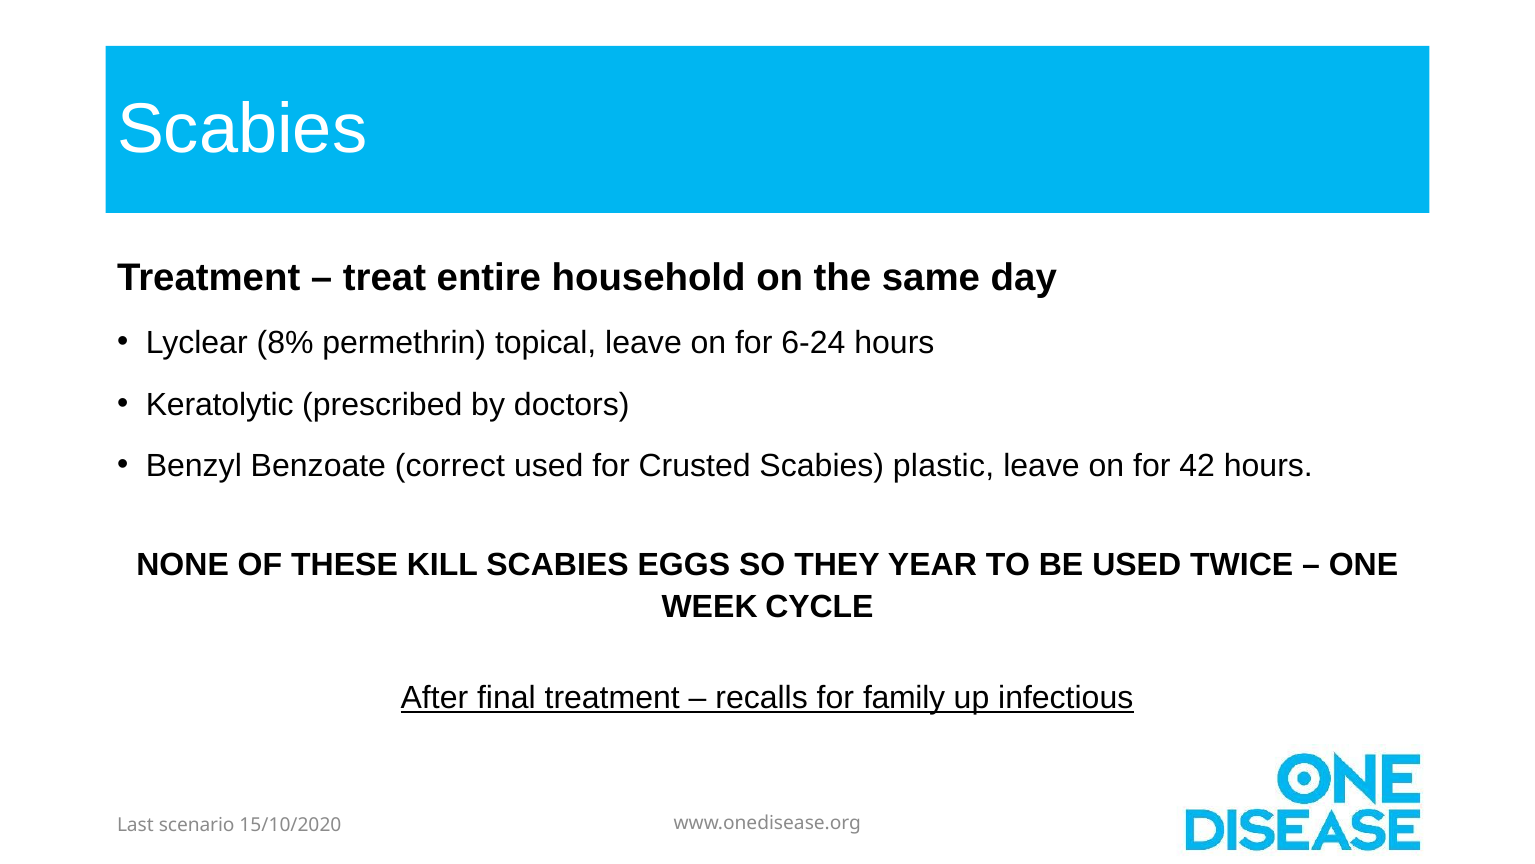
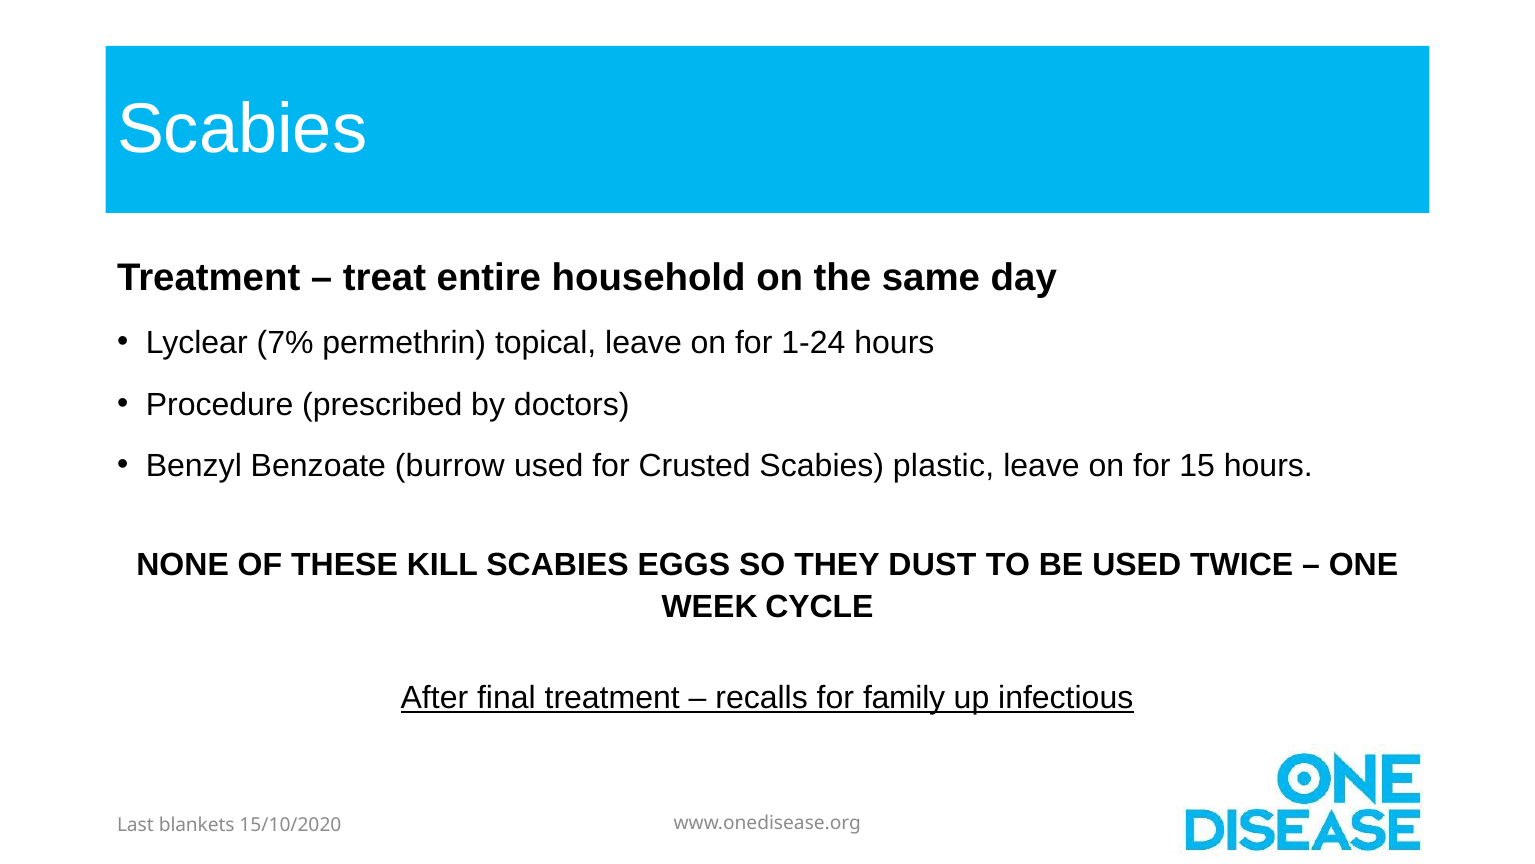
8%: 8% -> 7% (285, 343)
6-24: 6-24 -> 1-24 (813, 343)
Keratolytic: Keratolytic -> Procedure (220, 404)
correct: correct -> burrow (450, 466)
42: 42 -> 15 (1197, 466)
YEAR: YEAR -> DUST (932, 565)
scenario: scenario -> blankets (197, 825)
